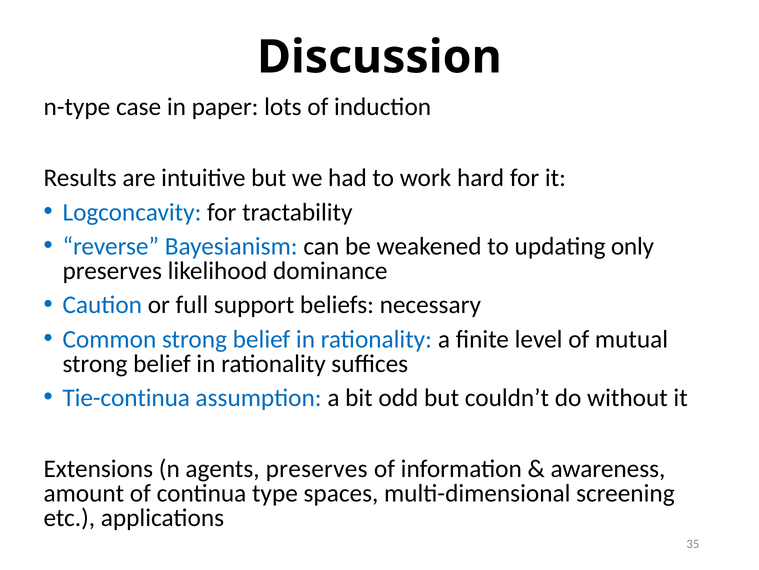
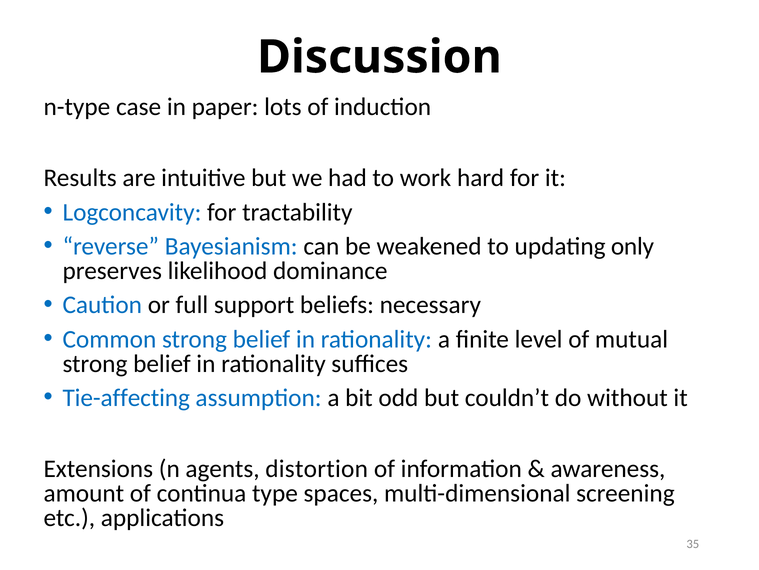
Tie-continua: Tie-continua -> Tie-affecting (126, 397)
agents preserves: preserves -> distortion (317, 468)
